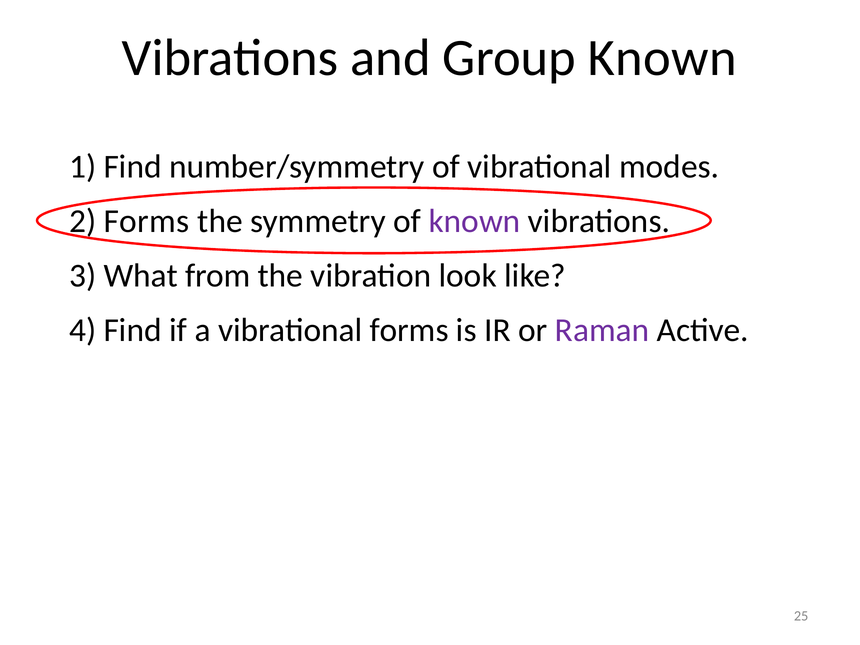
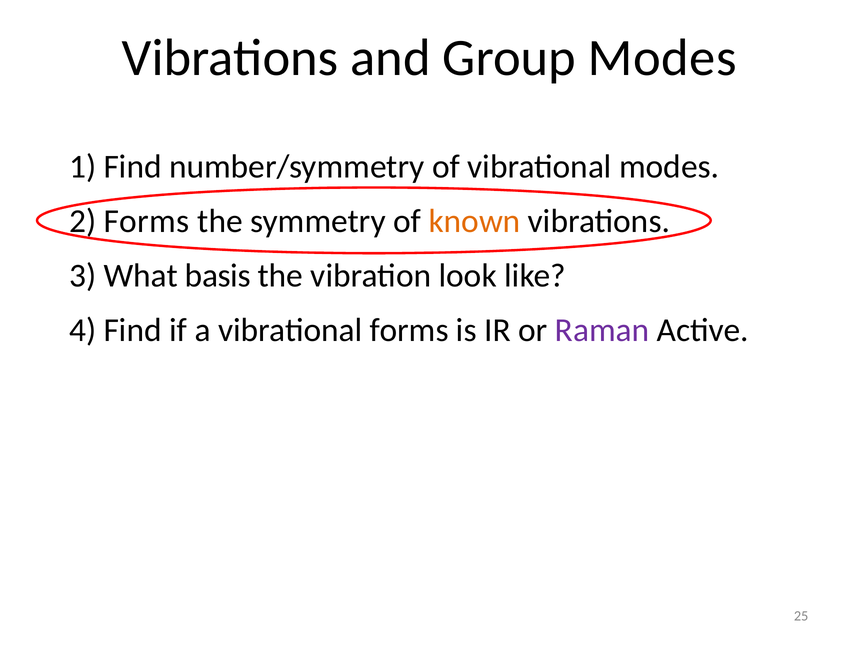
Group Known: Known -> Modes (662, 58)
known colour: purple -> orange (475, 221)
from: from -> basis (218, 276)
